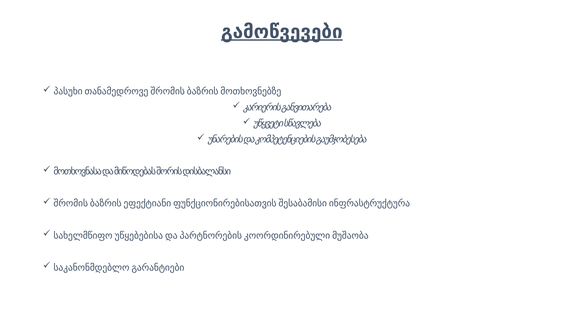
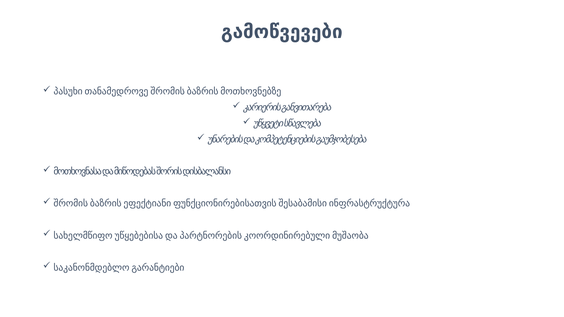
გამოწვევები underline: present -> none (282, 32)
